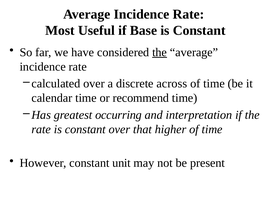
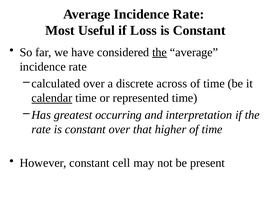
Base: Base -> Loss (143, 31)
calendar underline: none -> present (52, 98)
recommend: recommend -> represented (141, 98)
unit: unit -> cell (121, 163)
